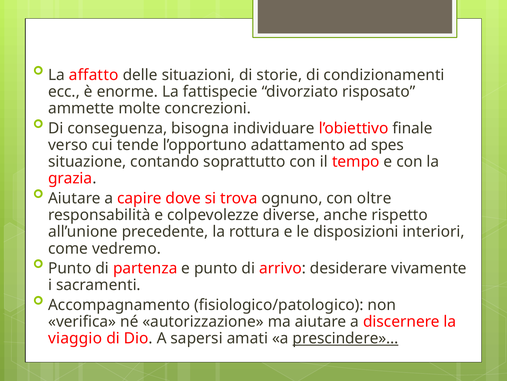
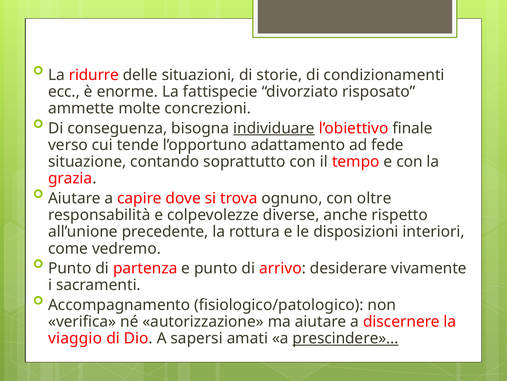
affatto: affatto -> ridurre (94, 75)
individuare underline: none -> present (274, 128)
spes: spes -> fede (387, 145)
